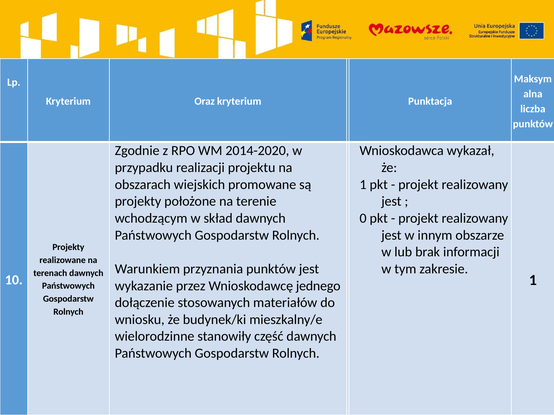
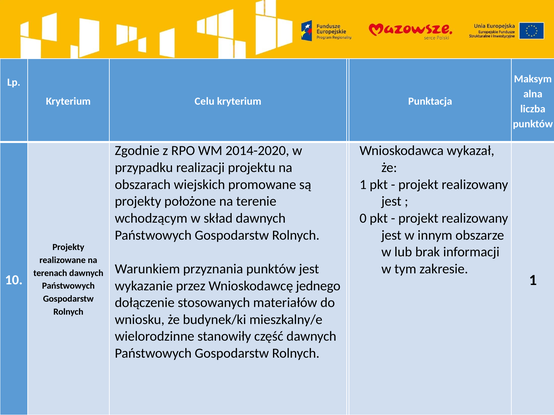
Oraz: Oraz -> Celu (205, 102)
